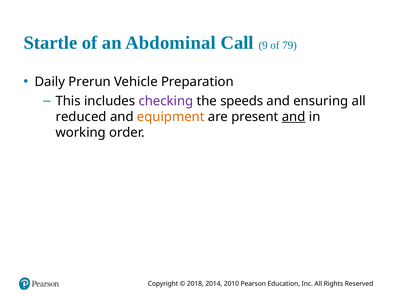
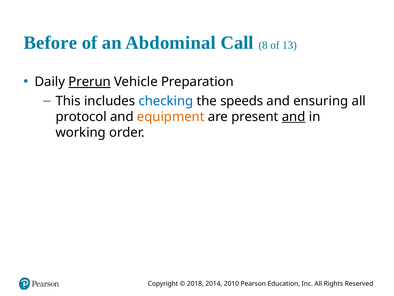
Startle: Startle -> Before (50, 43)
9: 9 -> 8 (263, 45)
79: 79 -> 13 (290, 45)
Prerun underline: none -> present (90, 82)
checking colour: purple -> blue (166, 101)
reduced: reduced -> protocol (81, 117)
